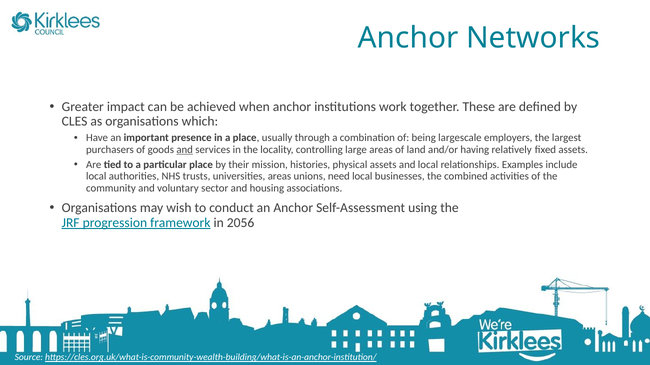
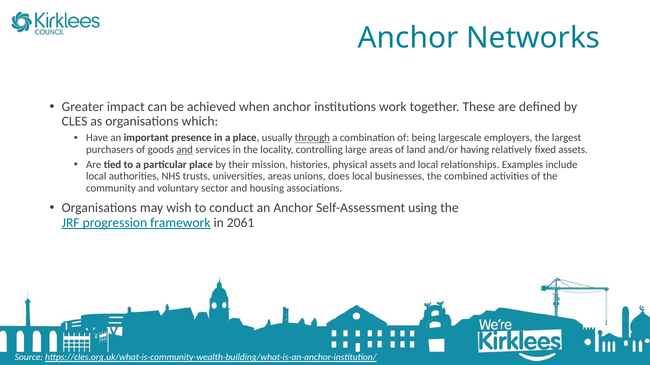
through underline: none -> present (312, 138)
need: need -> does (339, 177)
2056: 2056 -> 2061 (241, 223)
